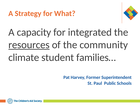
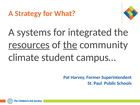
capacity: capacity -> systems (34, 32)
the underline: none -> present (70, 45)
families…: families… -> campus… (96, 57)
